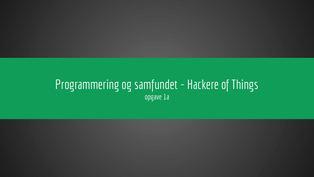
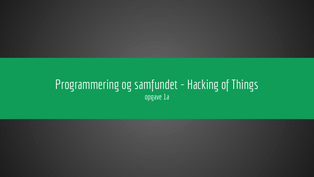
Hackere: Hackere -> Hacking (203, 85)
